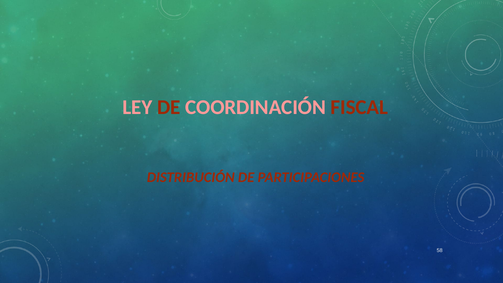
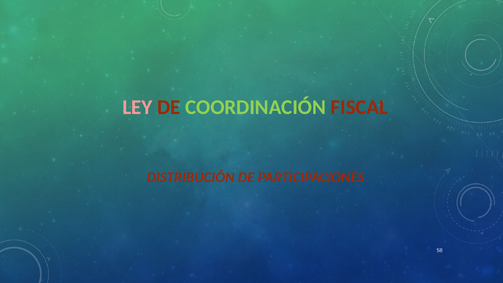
COORDINACIÓN colour: pink -> light green (256, 107)
